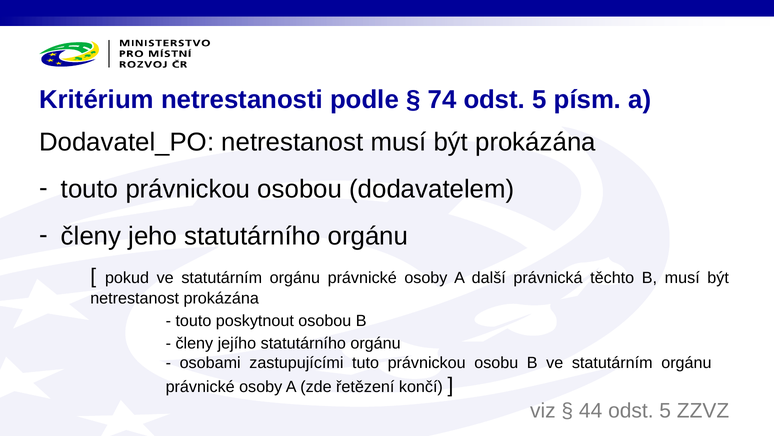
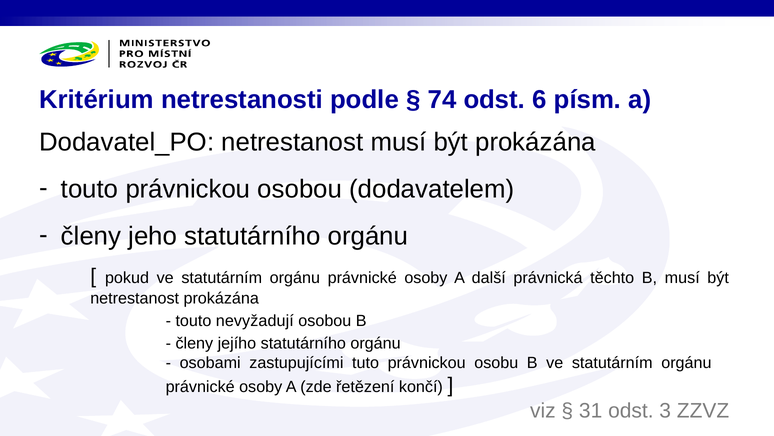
74 odst 5: 5 -> 6 (539, 99)
poskytnout: poskytnout -> nevyžadují (255, 320)
44: 44 -> 31 (591, 410)
5: 5 -> 3 (665, 410)
